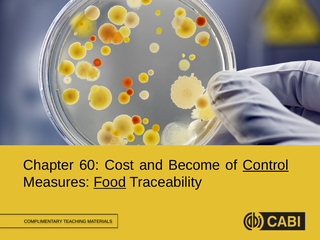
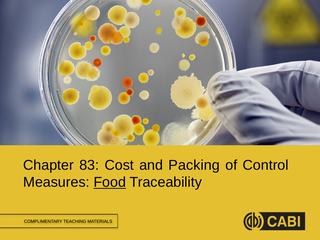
60: 60 -> 83 (89, 165)
Become: Become -> Packing (194, 165)
Control underline: present -> none (266, 165)
